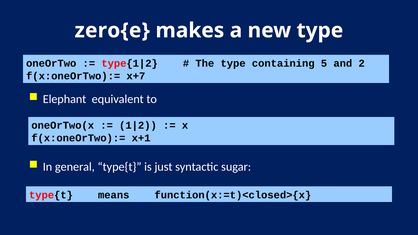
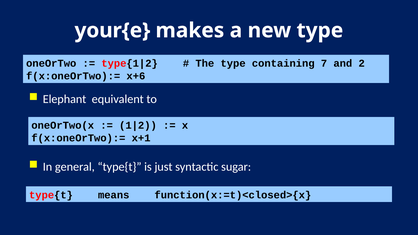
zero{e: zero{e -> your{e (112, 30)
5: 5 -> 7 (324, 63)
x+7: x+7 -> x+6 (136, 76)
